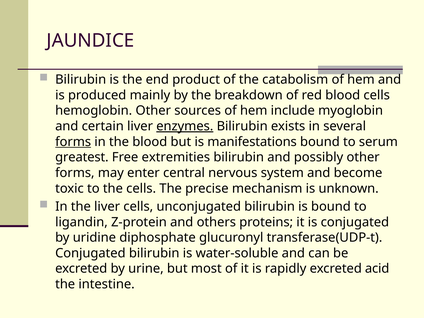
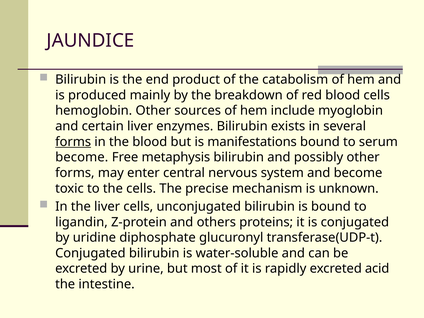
enzymes underline: present -> none (185, 126)
greatest: greatest -> become (82, 157)
extremities: extremities -> metaphysis (176, 157)
